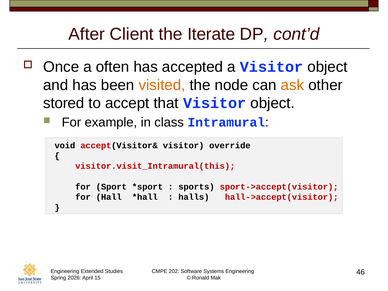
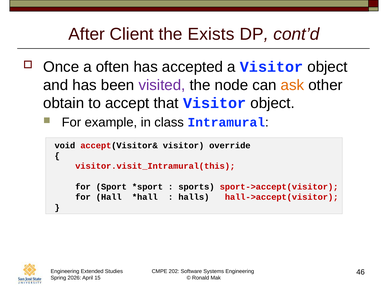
Iterate: Iterate -> Exists (211, 34)
visited colour: orange -> purple (162, 85)
stored: stored -> obtain (64, 103)
